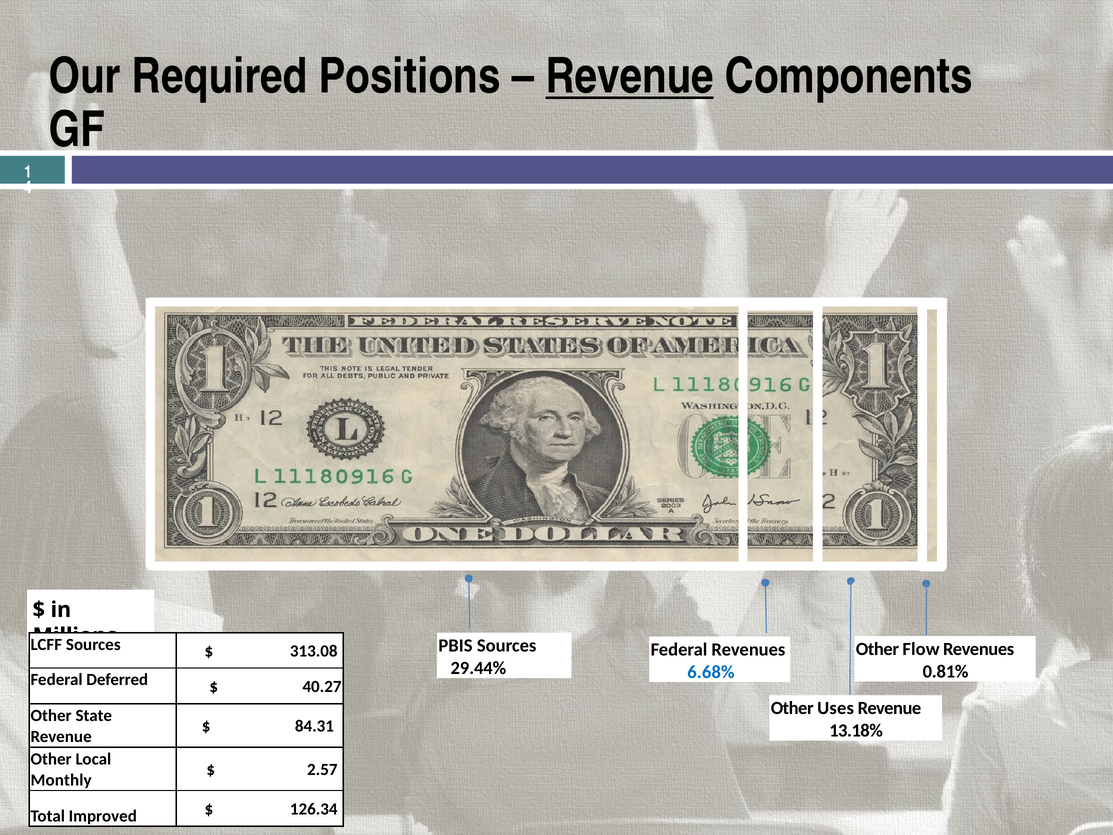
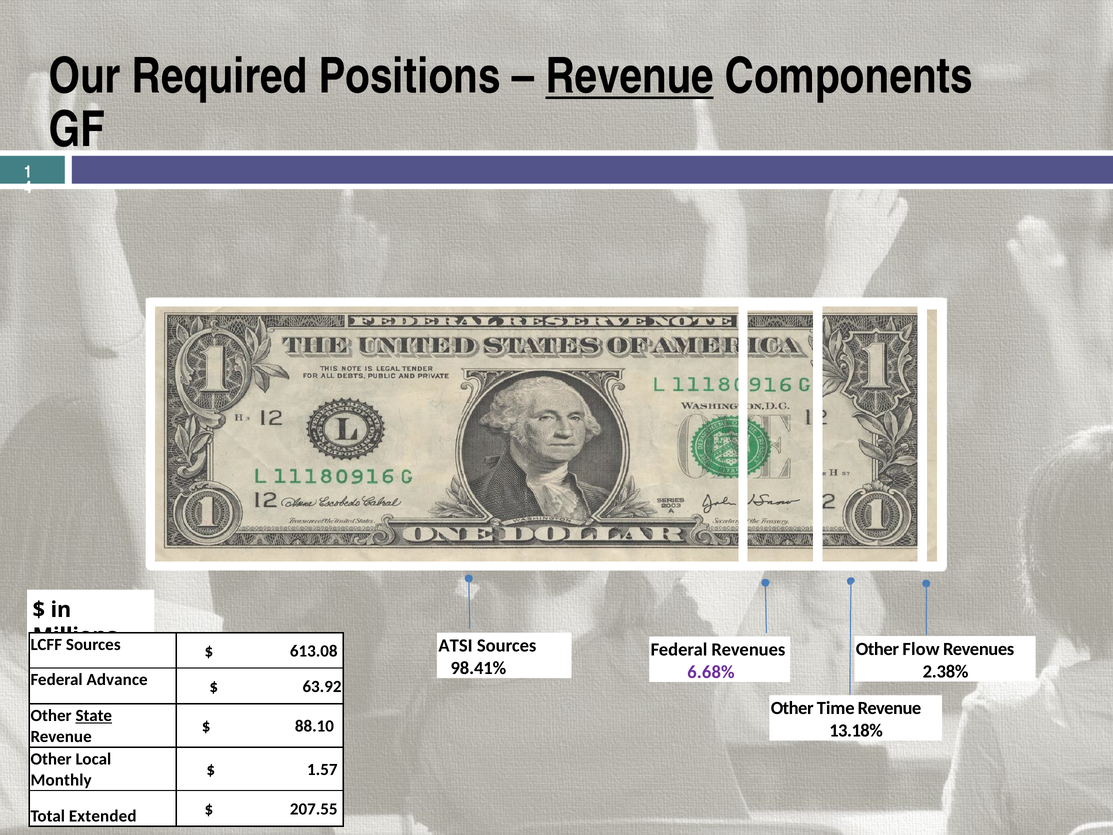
313.08: 313.08 -> 613.08 (314, 651)
PBIS: PBIS -> ATSI (456, 645)
29.44%: 29.44% -> 98.41% (478, 668)
0.81%: 0.81% -> 2.38% (946, 671)
6.68% colour: blue -> purple (711, 672)
Deferred: Deferred -> Advance (117, 680)
40.27: 40.27 -> 63.92 (322, 687)
Uses: Uses -> Time (836, 708)
State underline: none -> present (94, 716)
84.31: 84.31 -> 88.10 (314, 726)
2.57: 2.57 -> 1.57 (322, 769)
Improved: Improved -> Extended (103, 816)
126.34: 126.34 -> 207.55 (314, 809)
